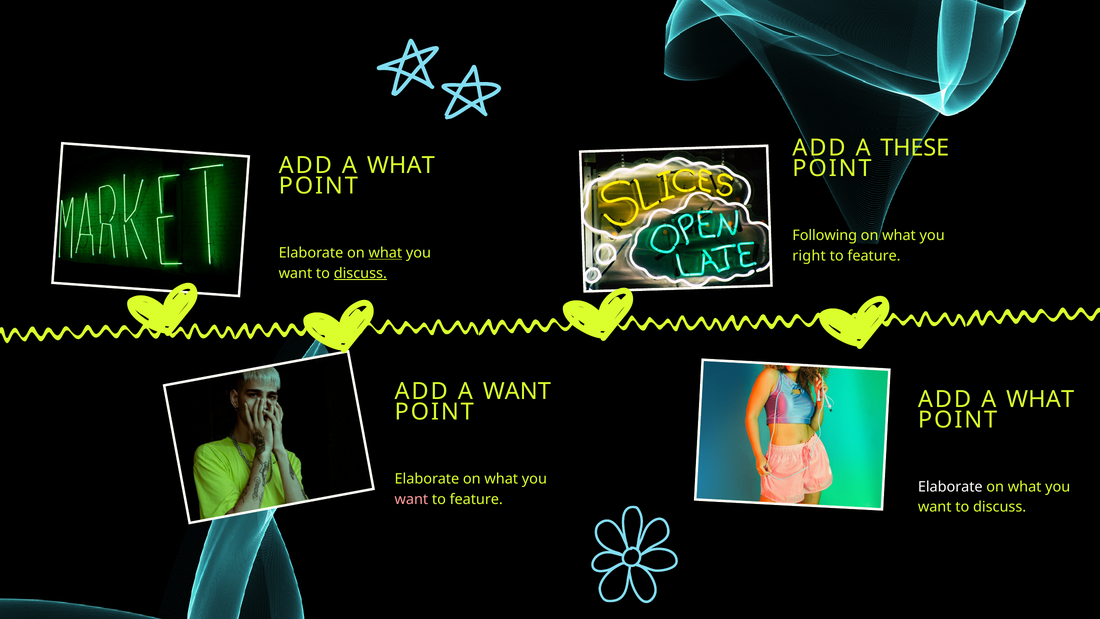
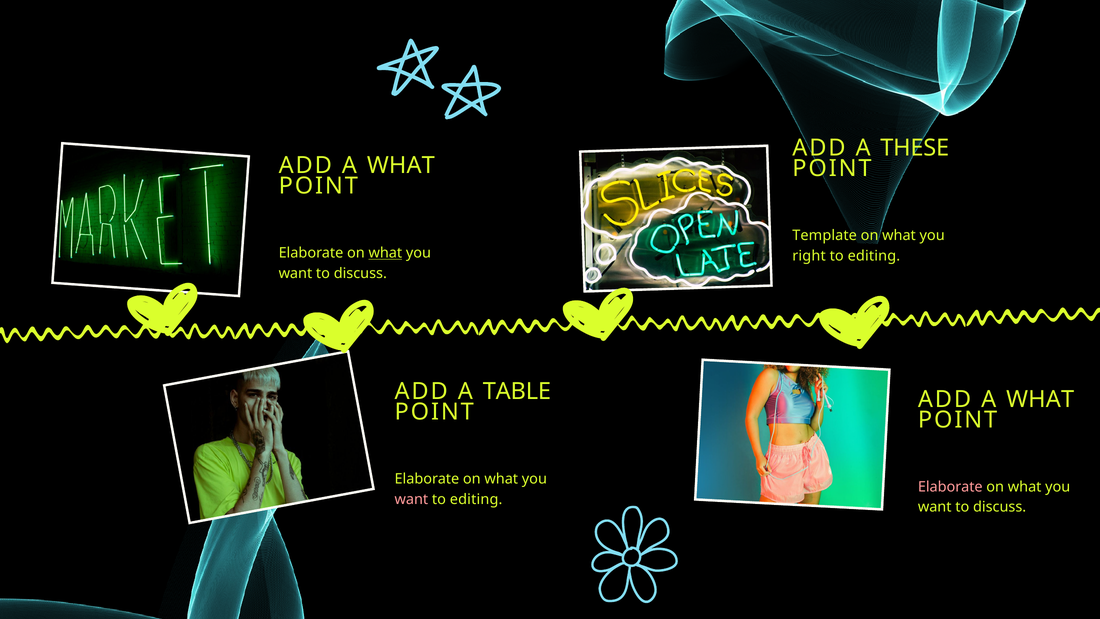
Following: Following -> Template (825, 235)
feature: feature -> editing (874, 256)
discuss underline: present -> none (360, 273)
A WANT: WANT -> TABLE (517, 391)
Elaborate colour: white -> pink (950, 487)
feature: feature -> editing (476, 499)
